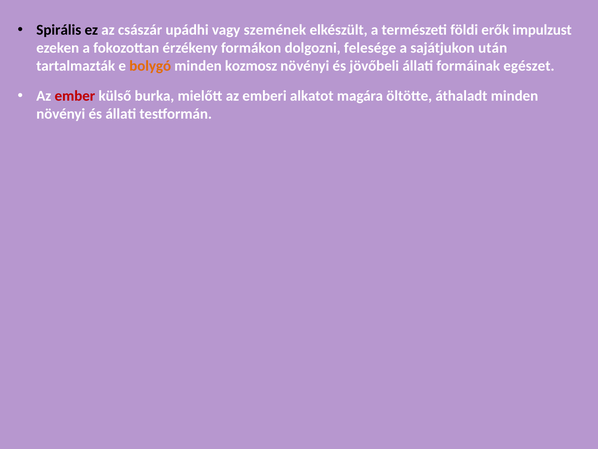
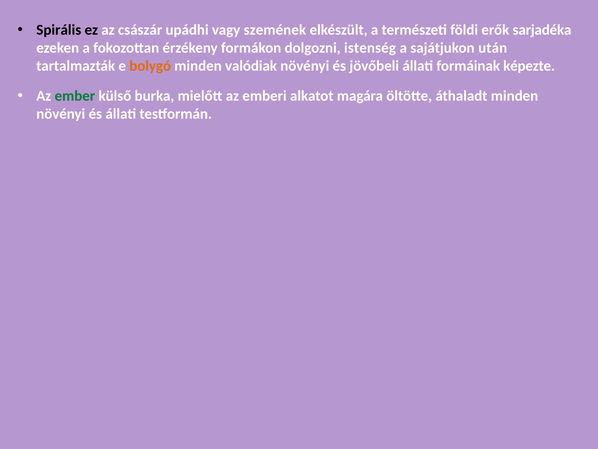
impulzust: impulzust -> sarjadéka (542, 30)
felesége: felesége -> istenség (370, 48)
kozmosz: kozmosz -> valódiak (251, 66)
egészet: egészet -> képezte (529, 66)
ember colour: red -> green (75, 96)
